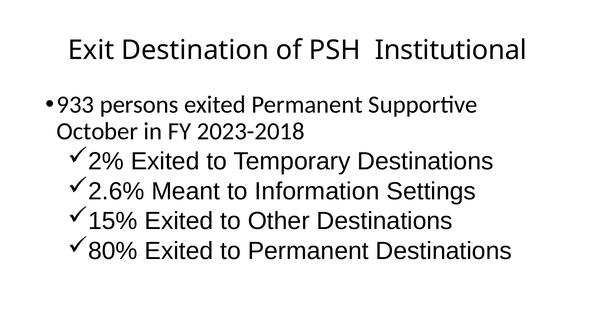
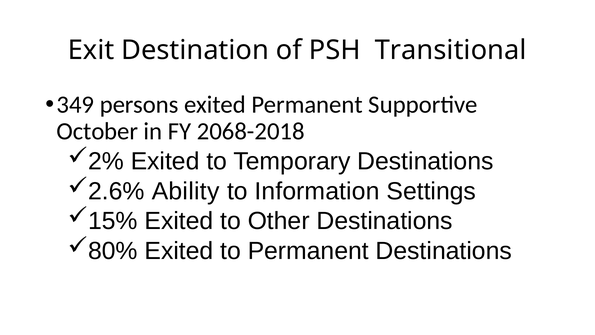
Institutional: Institutional -> Transitional (451, 50)
933: 933 -> 349 (75, 105)
2023-2018: 2023-2018 -> 2068-2018 (251, 131)
Meant: Meant -> Ability (186, 191)
